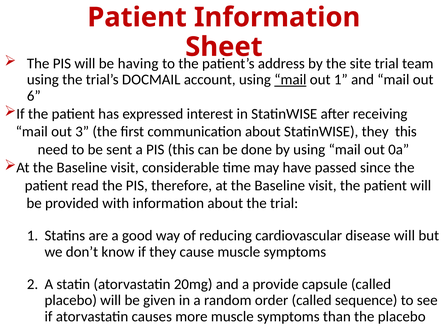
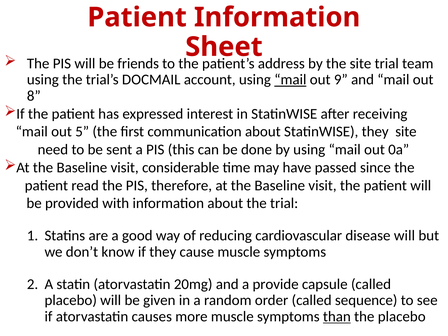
having: having -> friends (138, 63)
out 1: 1 -> 9 (341, 80)
6: 6 -> 8 (34, 96)
3: 3 -> 5 (82, 132)
they this: this -> site (406, 132)
than underline: none -> present (337, 317)
